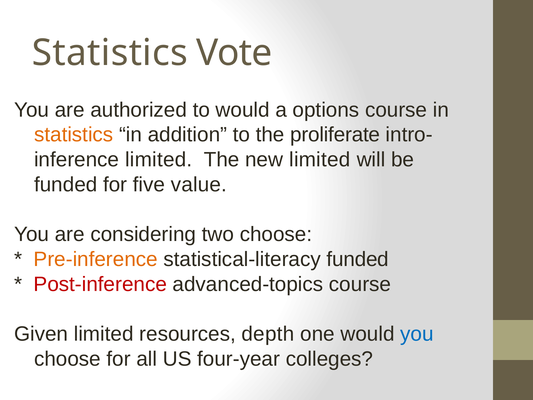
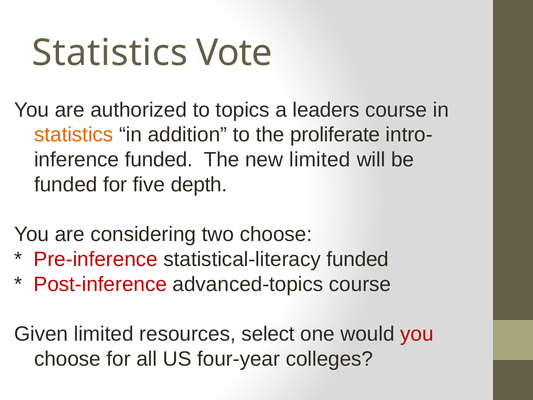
to would: would -> topics (243, 110)
options: options -> leaders (326, 110)
limited: limited -> funded (159, 160)
value: value -> depth (199, 184)
Pre-inference colour: orange -> red (96, 259)
depth: depth -> select (268, 334)
you colour: blue -> red (417, 334)
